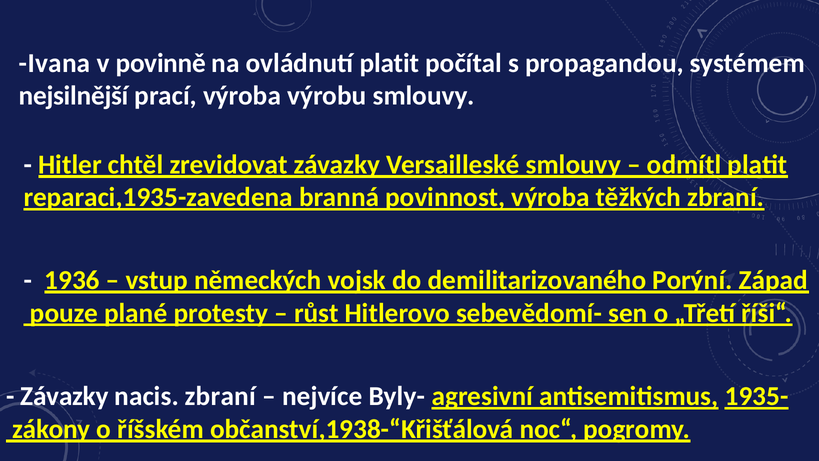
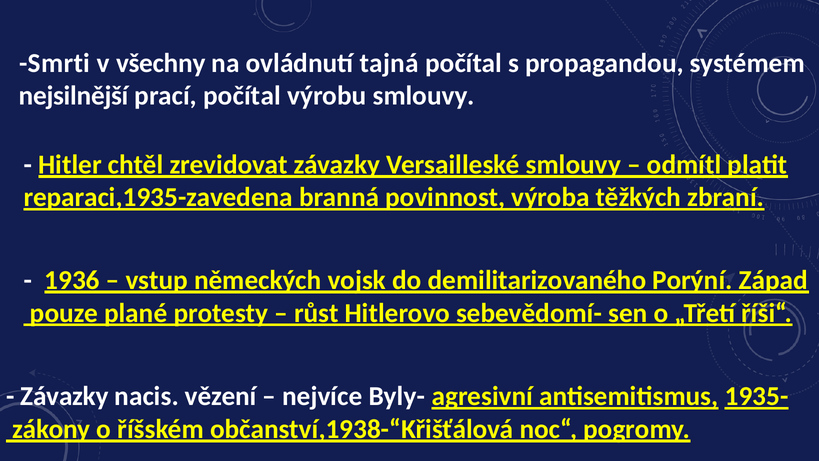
Ivana: Ivana -> Smrti (55, 63)
povinně: povinně -> všechny (161, 63)
ovládnutí platit: platit -> tajná (389, 63)
prací výroba: výroba -> počítal (242, 96)
nacis zbraní: zbraní -> vězení (221, 396)
